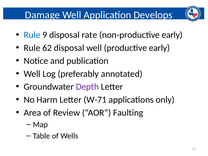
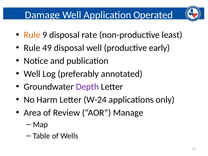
Develops: Develops -> Operated (153, 15)
Rule colour: blue -> orange (32, 35)
non-productive early: early -> least (172, 35)
62: 62 -> 49 (47, 48)
W-71: W-71 -> W-24 (95, 100)
Faulting: Faulting -> Manage (128, 113)
